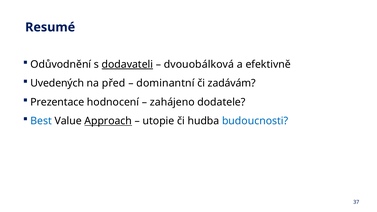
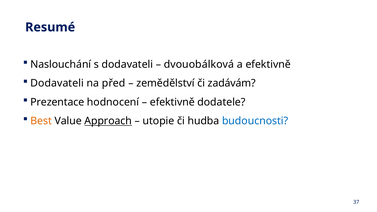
Odůvodnění: Odůvodnění -> Naslouchání (61, 64)
dodavateli underline: present -> none (127, 64)
Uvedených: Uvedených -> Dodavateli (57, 83)
dominantní: dominantní -> zemědělství (166, 83)
zahájeno: zahájeno -> efektivně (172, 102)
Best colour: blue -> orange (41, 121)
